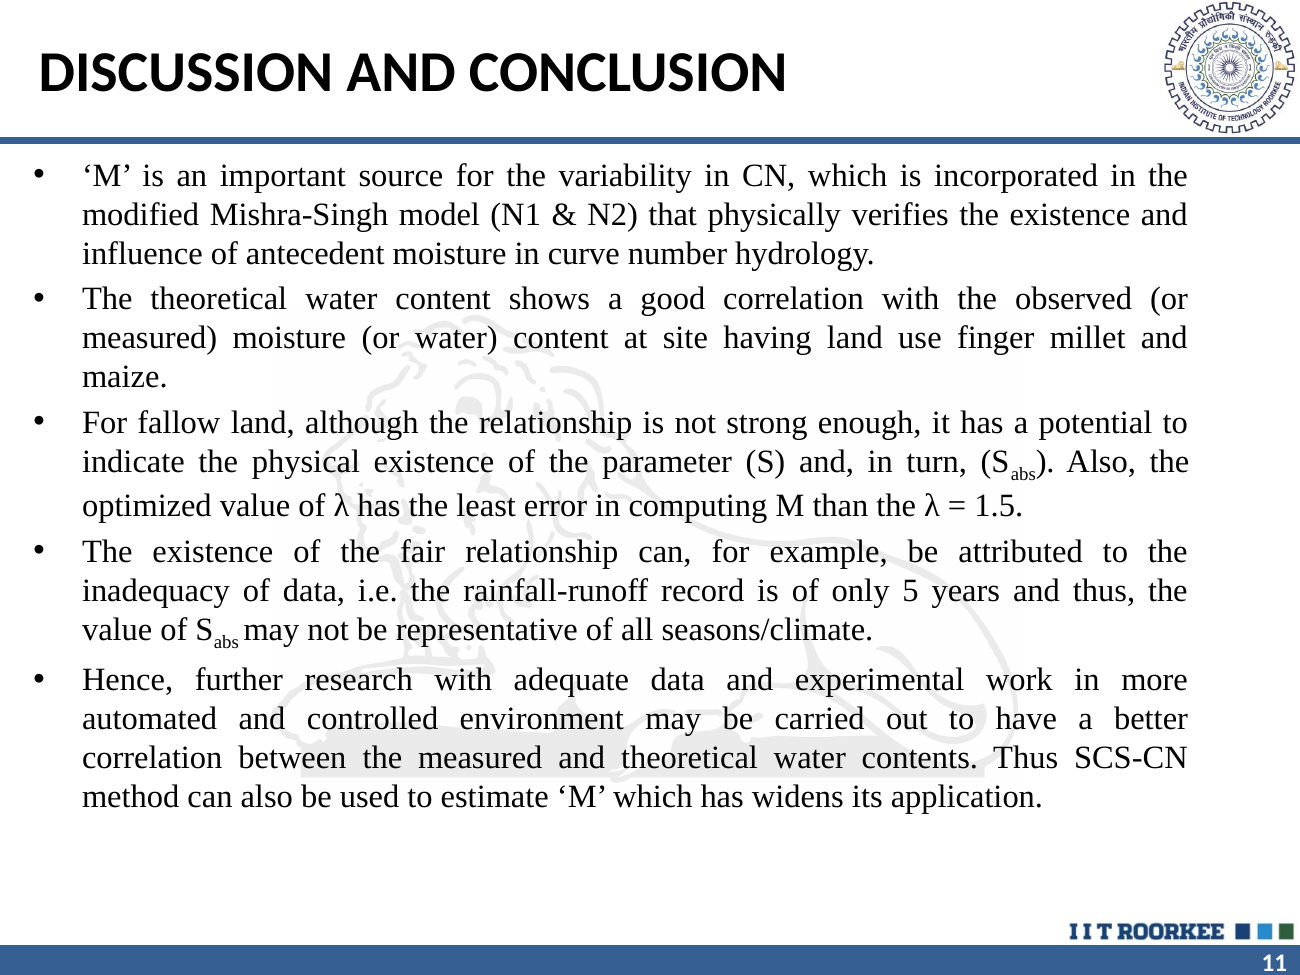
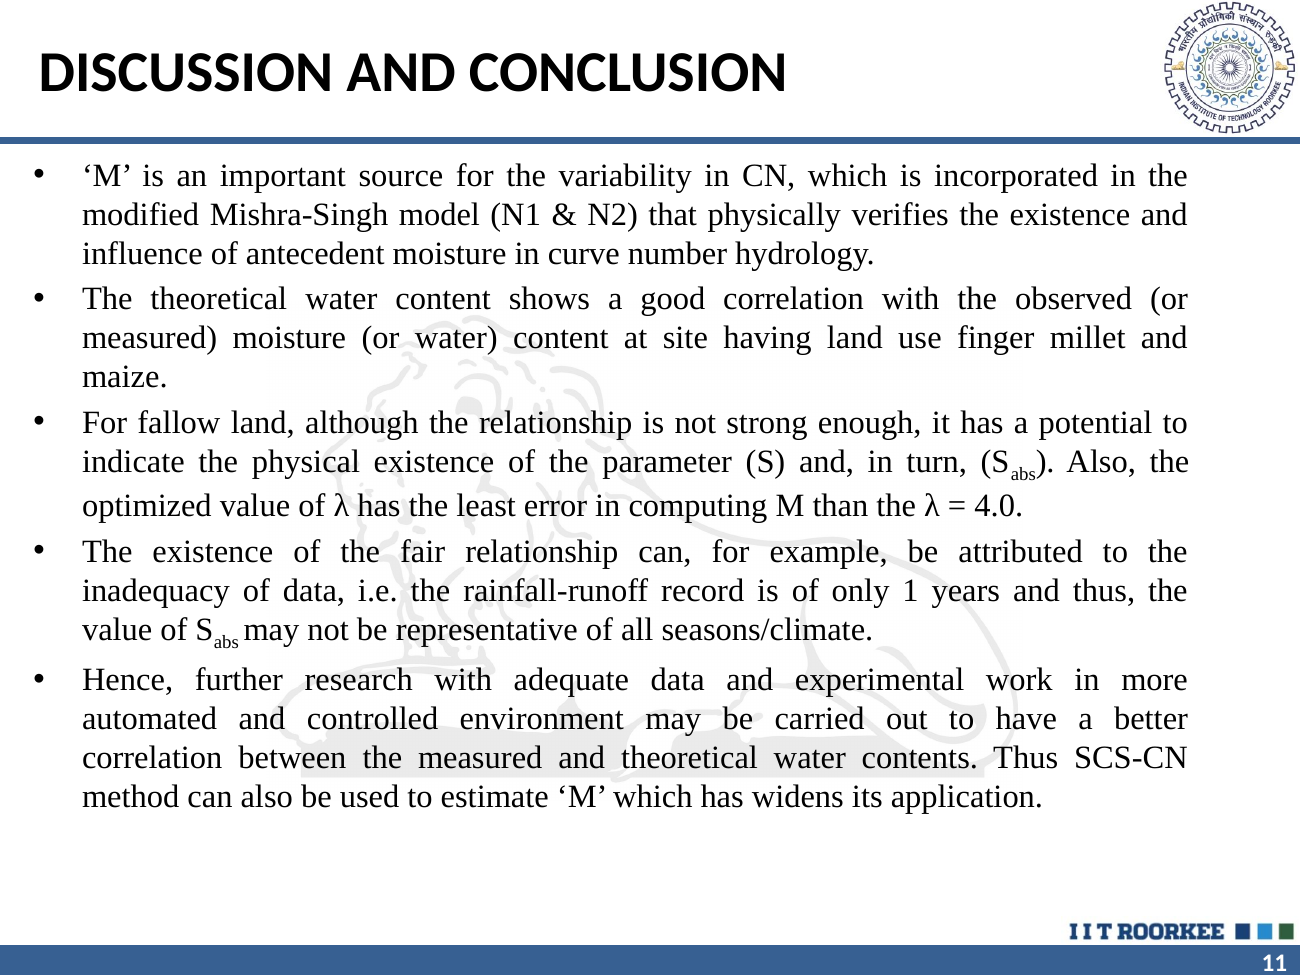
1.5: 1.5 -> 4.0 (999, 506)
5: 5 -> 1 (910, 590)
